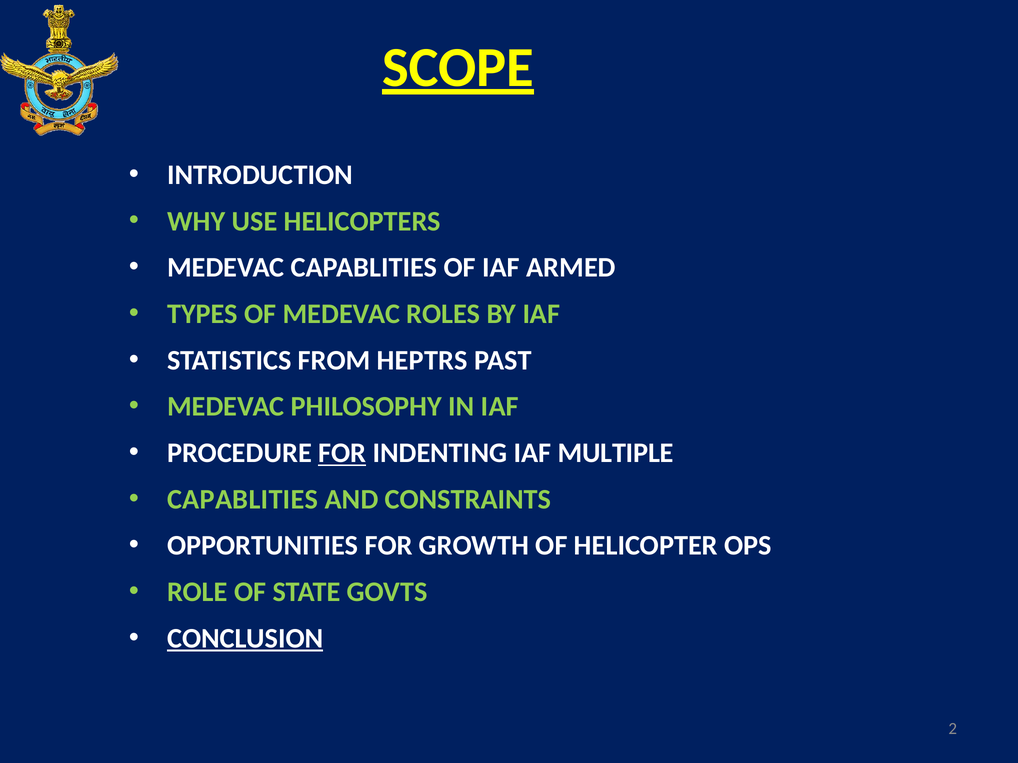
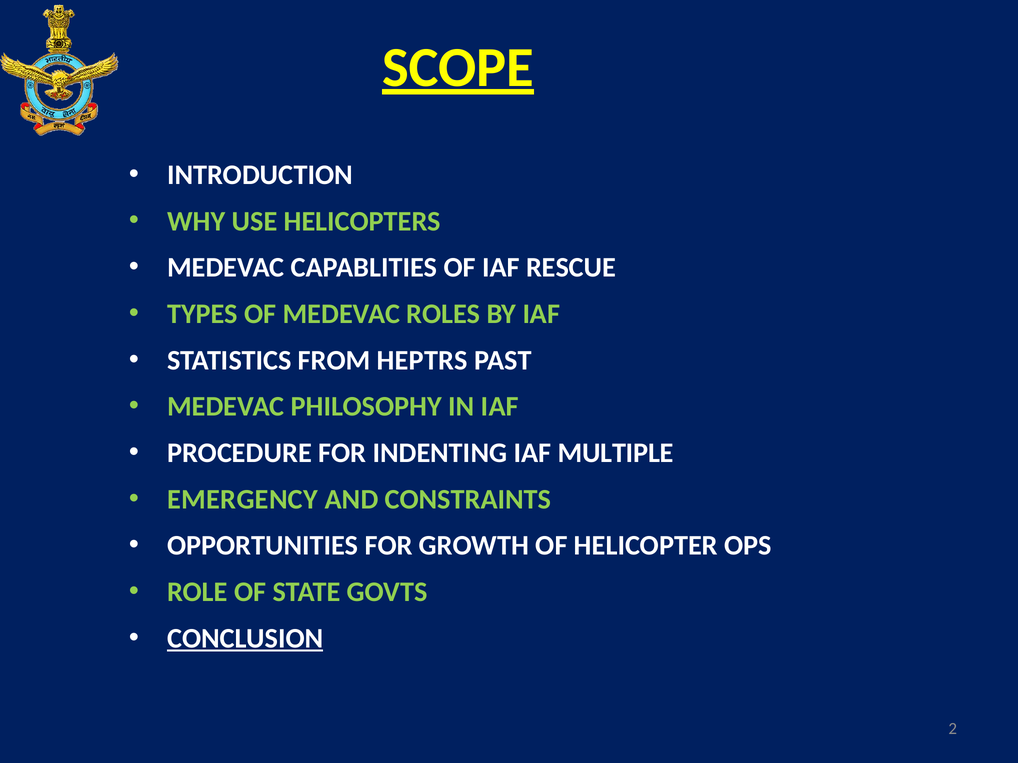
ARMED: ARMED -> RESCUE (571, 268)
FOR underline: present -> none (342, 453)
CAPABLITIES: CAPABLITIES -> EMERGENCY (243, 500)
